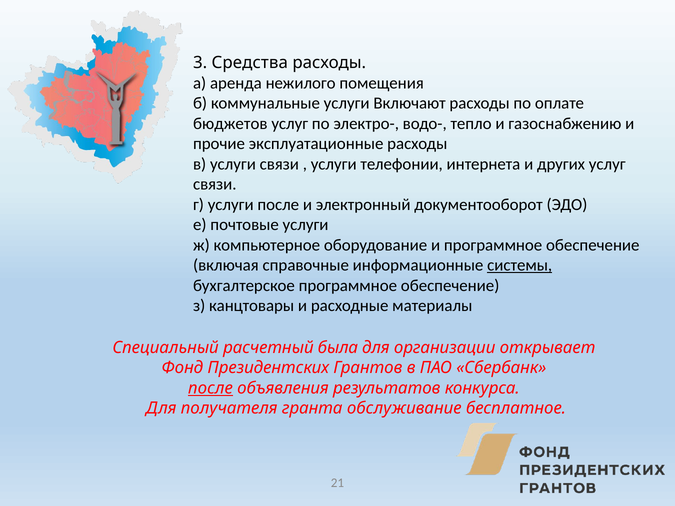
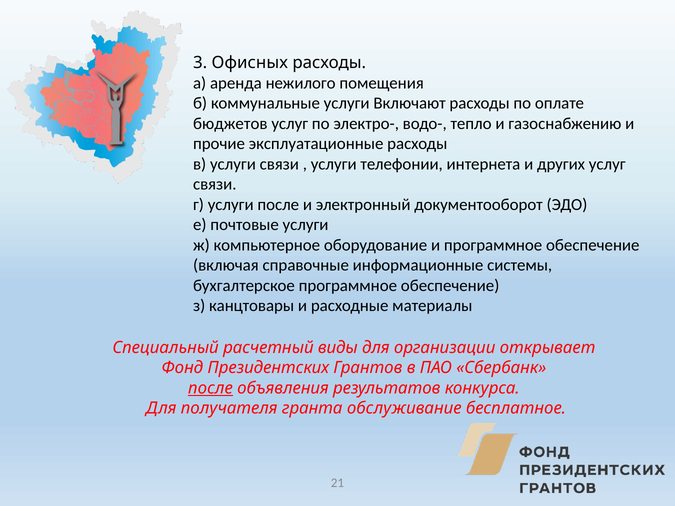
Средства: Средства -> Офисных (250, 63)
системы underline: present -> none (520, 265)
была: была -> виды (338, 348)
